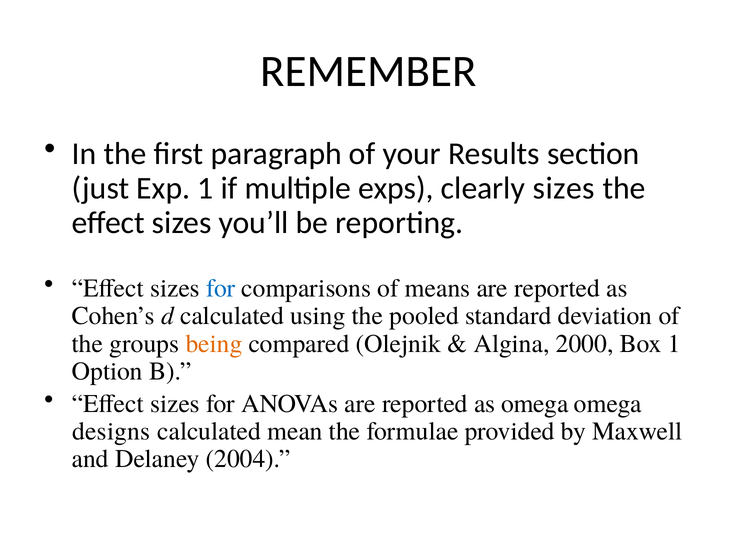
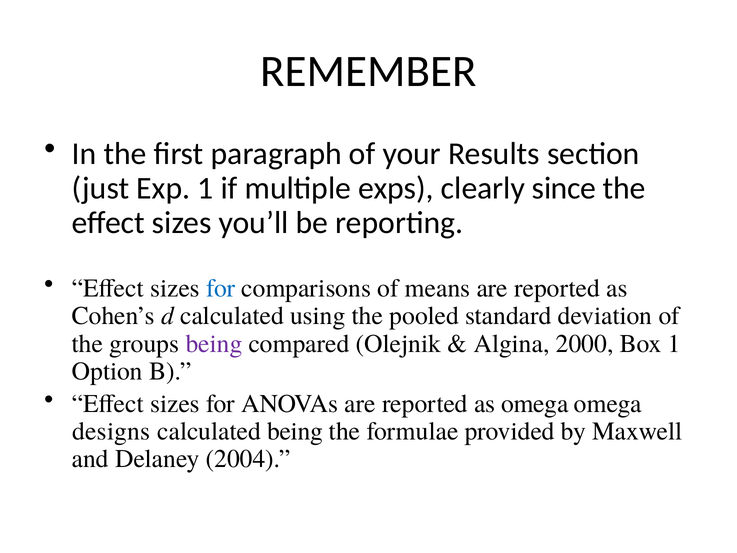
clearly sizes: sizes -> since (564, 188)
being colour: orange -> purple (214, 343)
calculated mean: mean -> being (295, 431)
